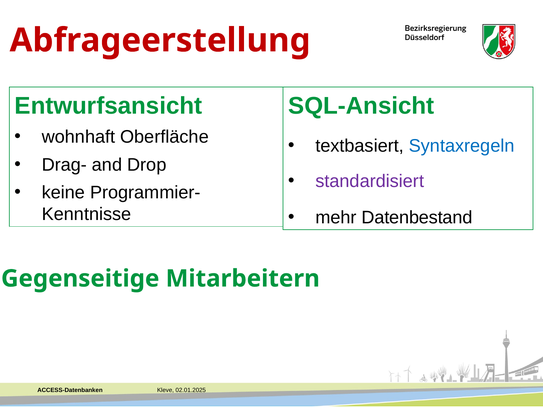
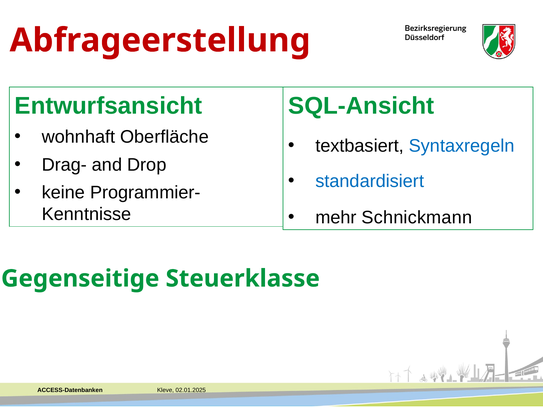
standardisiert colour: purple -> blue (370, 181)
Datenbestand: Datenbestand -> Schnickmann (417, 217)
Mitarbeitern: Mitarbeitern -> Steuerklasse (243, 278)
